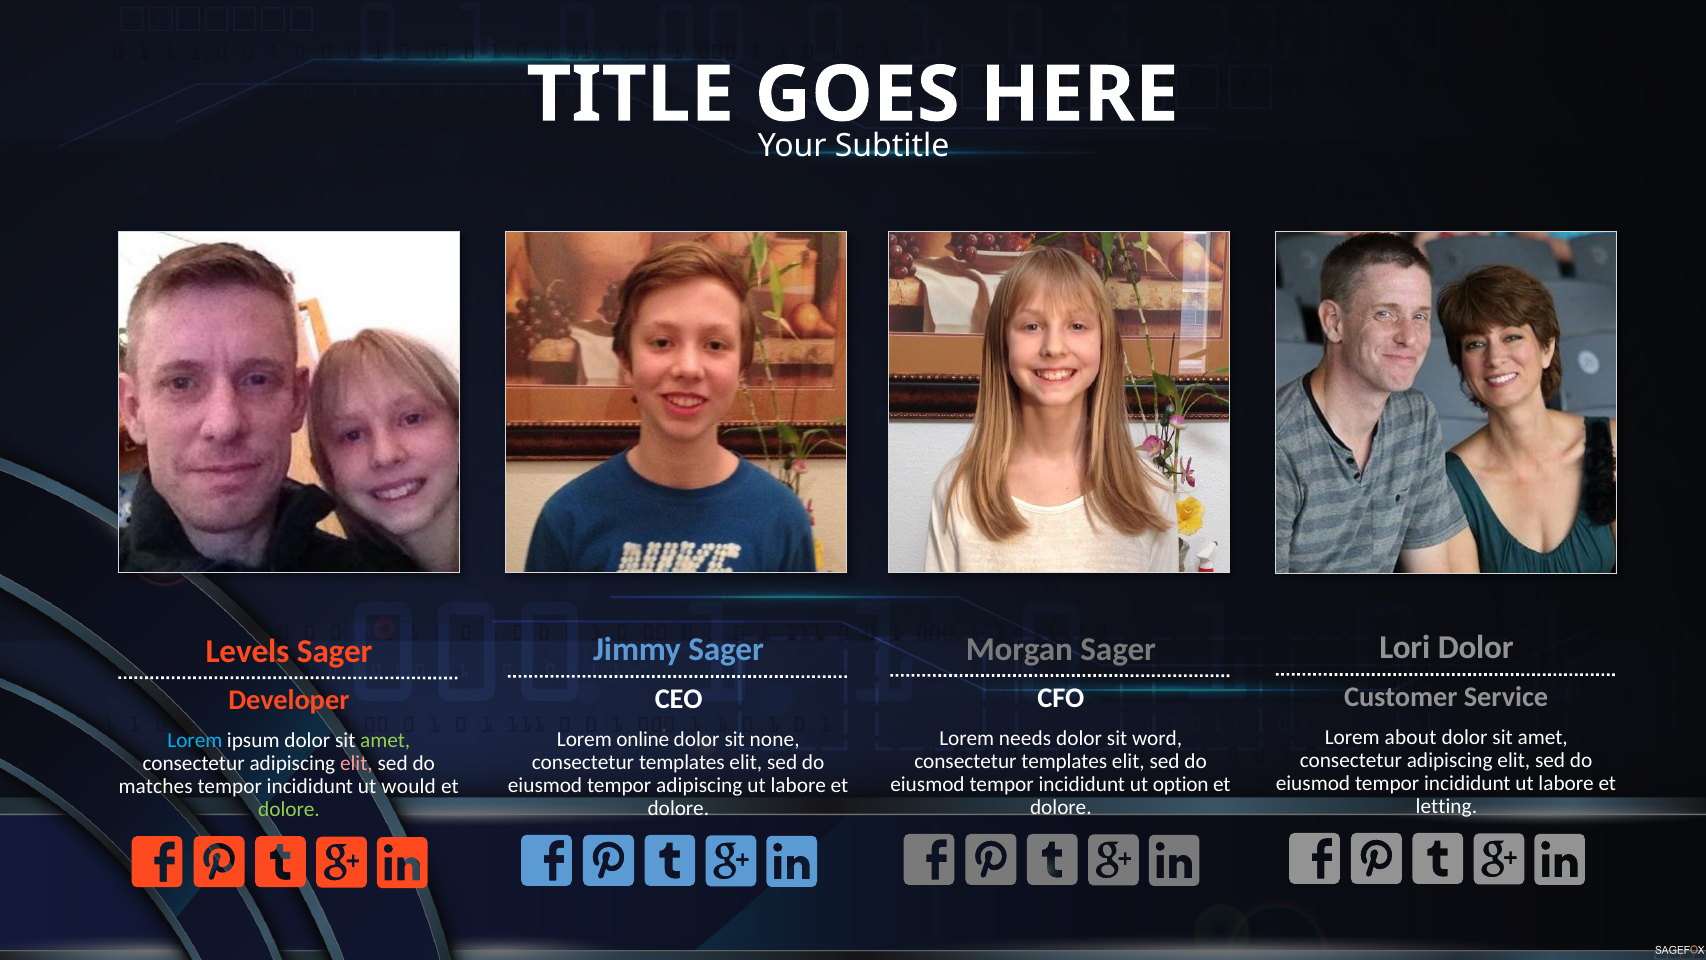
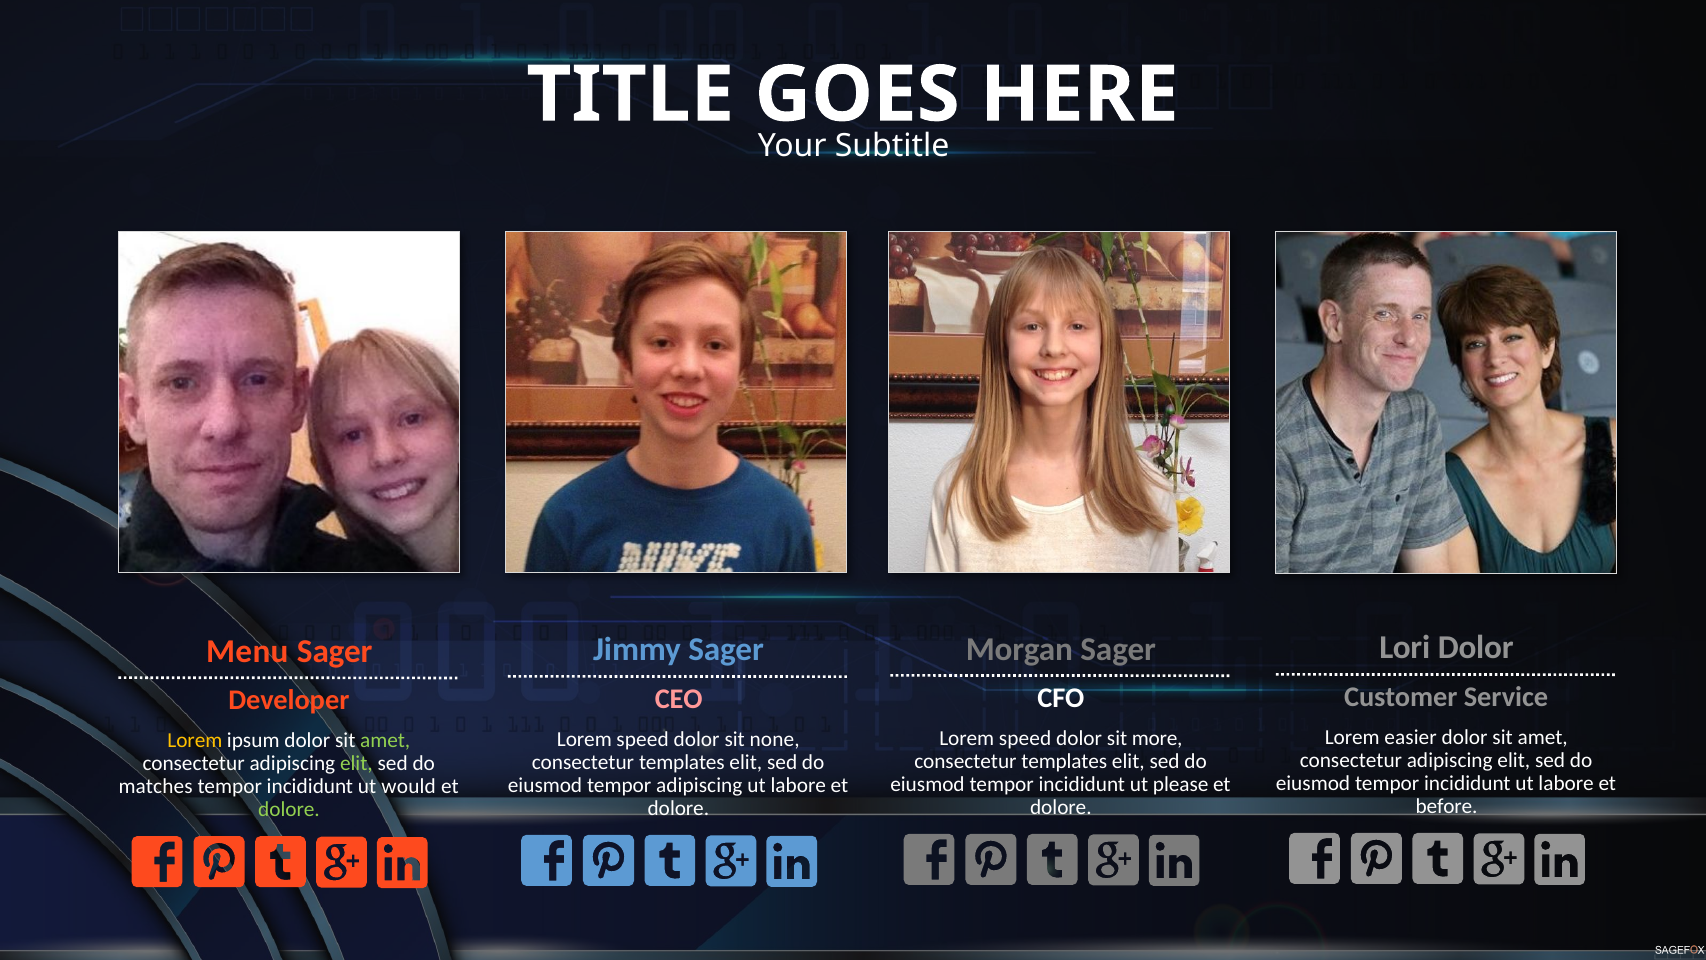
Levels: Levels -> Menu (247, 651)
CEO colour: white -> pink (679, 699)
about: about -> easier (1411, 737)
needs: needs -> speed (1025, 738)
word: word -> more (1157, 738)
online: online -> speed (643, 739)
Lorem colour: light blue -> yellow (195, 740)
elit colour: pink -> light green (356, 763)
option: option -> please (1181, 784)
letting: letting -> before (1446, 806)
